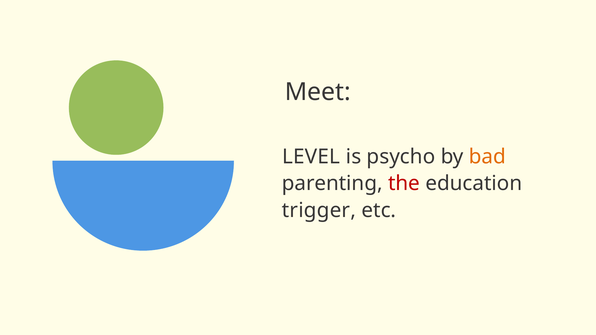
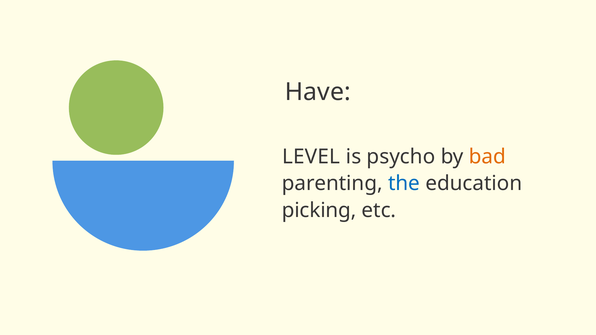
Meet: Meet -> Have (318, 92)
the colour: red -> blue (404, 184)
trigger: trigger -> picking (319, 210)
